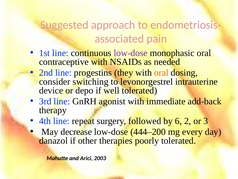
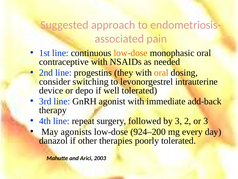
low-dose colour: purple -> orange (131, 53)
by 6: 6 -> 3 (178, 121)
decrease: decrease -> agonists (76, 131)
444–200: 444–200 -> 924–200 (148, 131)
